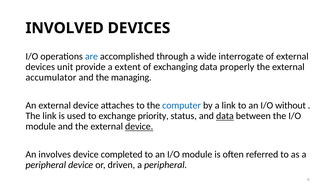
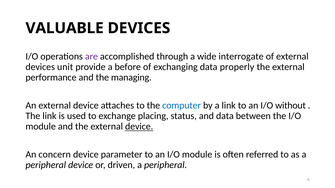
INVOLVED: INVOLVED -> VALUABLE (65, 28)
are colour: blue -> purple (91, 57)
extent: extent -> before (128, 67)
accumulator: accumulator -> performance (51, 78)
priority: priority -> placing (153, 116)
data underline: present -> none (225, 116)
involves: involves -> concern (55, 155)
completed: completed -> parameter (122, 155)
